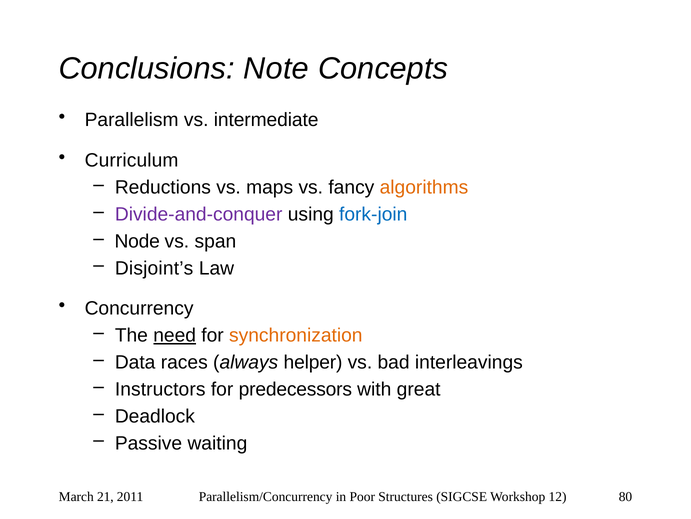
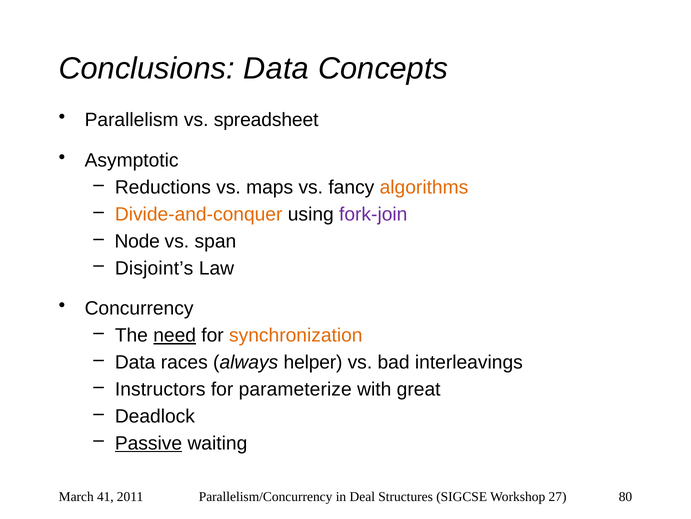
Conclusions Note: Note -> Data (276, 68)
intermediate: intermediate -> spreadsheet (266, 120)
Curriculum: Curriculum -> Asymptotic (132, 160)
Divide-and-conquer colour: purple -> orange (199, 214)
fork-join colour: blue -> purple (373, 214)
predecessors: predecessors -> parameterize (295, 389)
Passive underline: none -> present (148, 443)
21: 21 -> 41 (105, 496)
Poor: Poor -> Deal (362, 496)
12: 12 -> 27 (558, 496)
